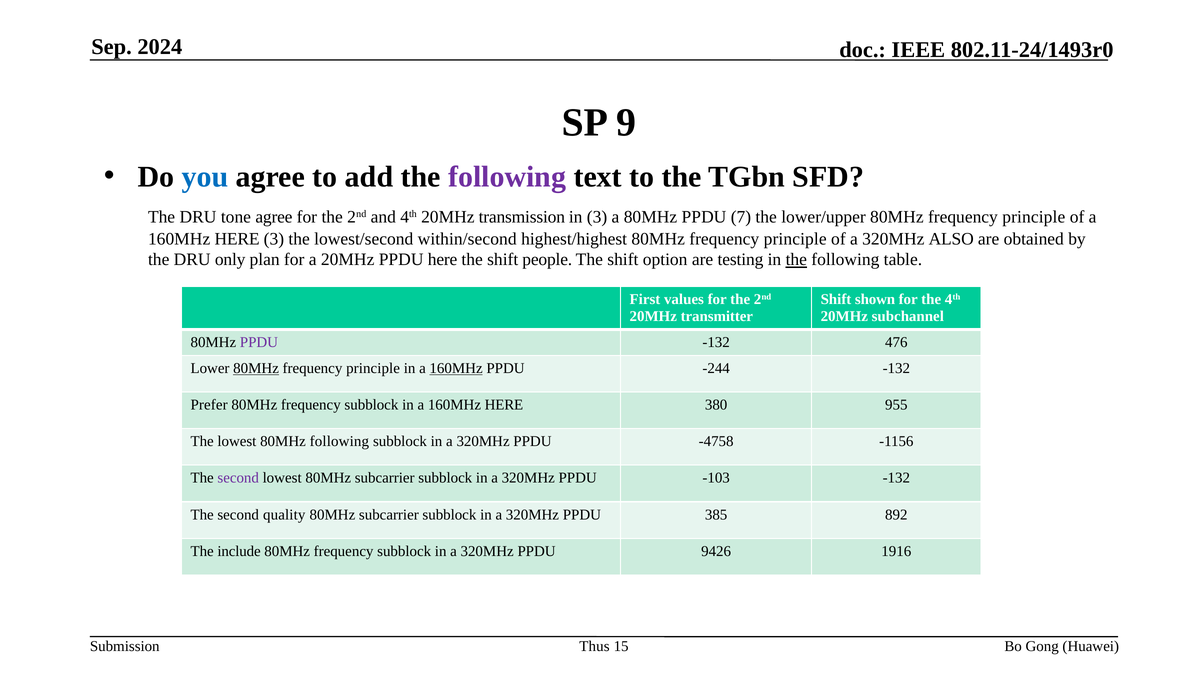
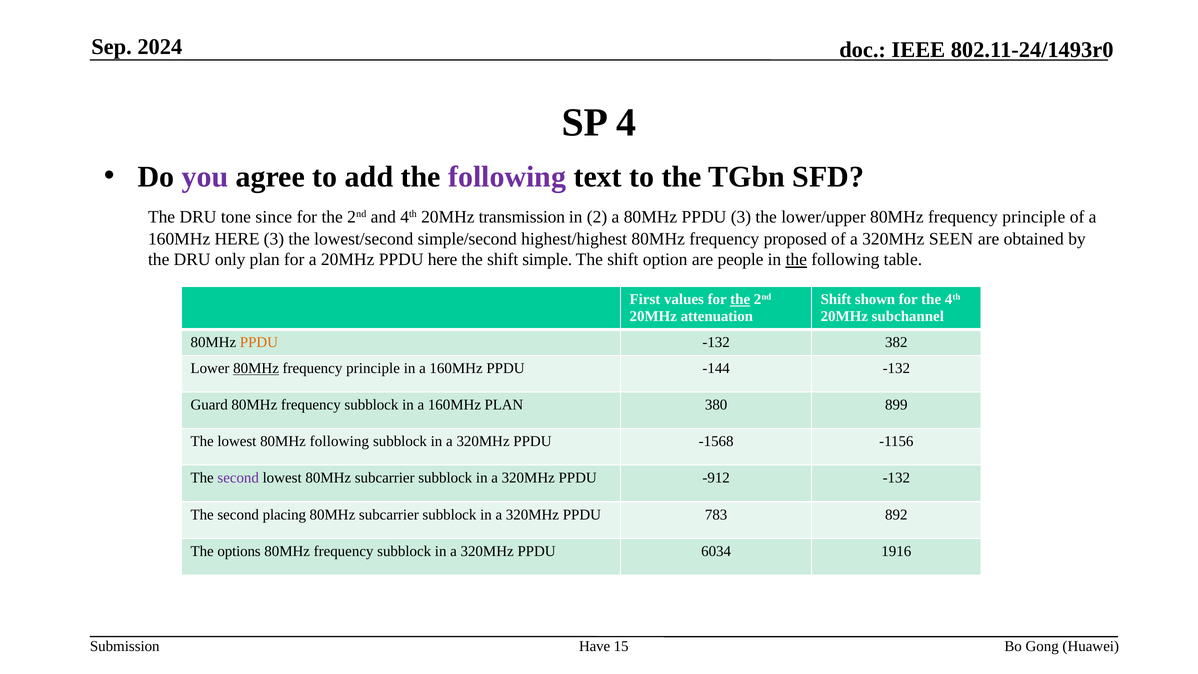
9: 9 -> 4 (626, 122)
you colour: blue -> purple (205, 177)
tone agree: agree -> since (274, 217)
in 3: 3 -> 2 (597, 217)
PPDU 7: 7 -> 3 (741, 217)
within/second: within/second -> simple/second (467, 239)
highest/highest 80MHz frequency principle: principle -> proposed (795, 239)
ALSO: ALSO -> SEEN (951, 239)
people: people -> simple (547, 260)
testing: testing -> people (740, 260)
the underline: none -> present (740, 299)
transmitter: transmitter -> attenuation (717, 316)
PPDU colour: purple -> orange (259, 342)
476: 476 -> 382 (896, 342)
160MHz underline: present -> none (456, 368)
-244: -244 -> -144 (716, 368)
Prefer: Prefer -> Guard (209, 405)
in a 160MHz HERE: HERE -> PLAN (504, 405)
955: 955 -> 899 (896, 405)
-4758: -4758 -> -1568 (716, 441)
-103: -103 -> -912 (716, 478)
quality: quality -> placing (284, 515)
385: 385 -> 783 (716, 515)
include: include -> options (239, 551)
9426: 9426 -> 6034 (716, 551)
Thus: Thus -> Have (595, 646)
